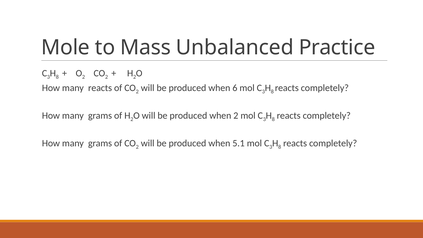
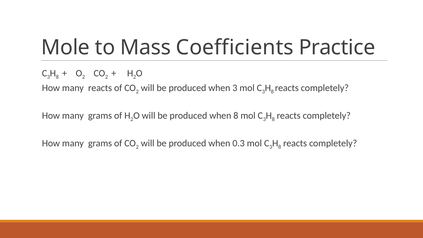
Unbalanced: Unbalanced -> Coefficients (235, 47)
when 6: 6 -> 3 (235, 88)
when 2: 2 -> 8 (236, 116)
5.1: 5.1 -> 0.3 (239, 143)
